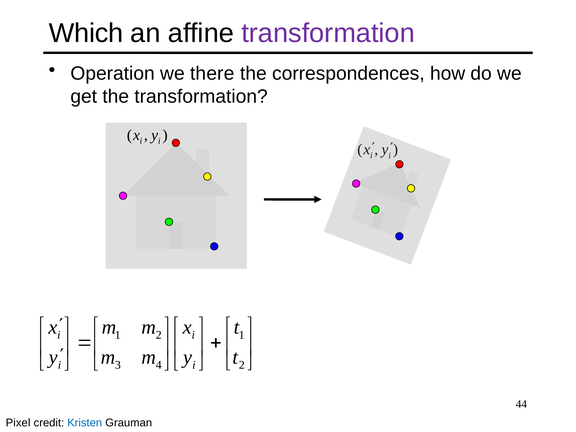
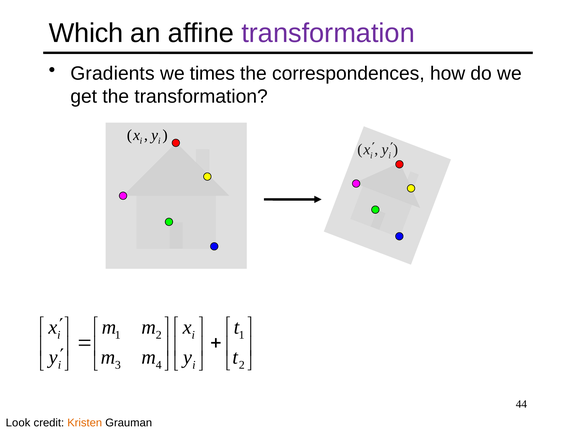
Operation: Operation -> Gradients (113, 73)
there: there -> times (212, 73)
Pixel: Pixel -> Look (18, 423)
Kristen colour: blue -> orange (85, 423)
